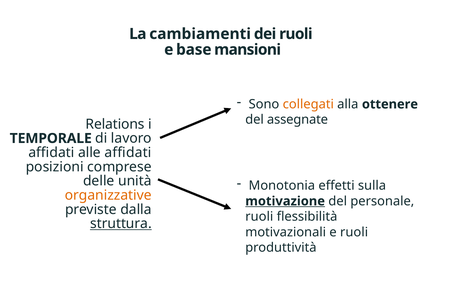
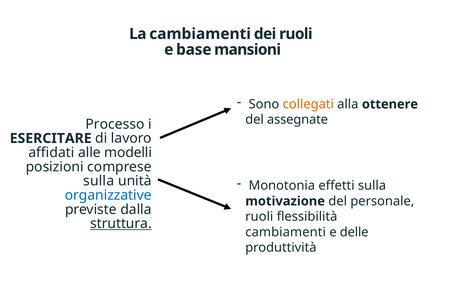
Relations: Relations -> Processo (115, 124)
TEMPORALE: TEMPORALE -> ESERCITARE (51, 138)
alle affidati: affidati -> modelli (128, 153)
delle: delle -> sulla (99, 181)
organizzative colour: orange -> blue (108, 195)
motivazione underline: present -> none (285, 201)
motivazionali: motivazionali -> cambiamenti (286, 232)
e ruoli: ruoli -> delle (354, 232)
